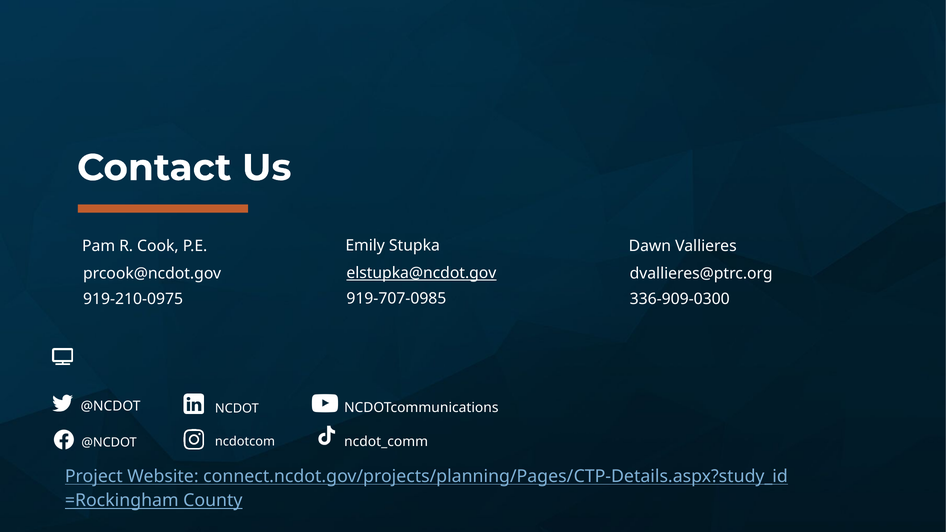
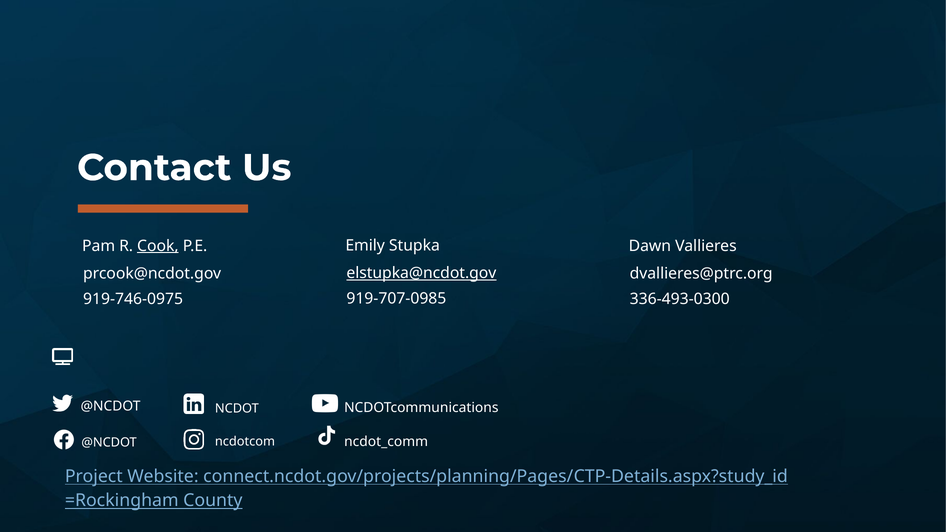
Cook underline: none -> present (158, 246)
919-210-0975: 919-210-0975 -> 919-746-0975 (133, 299)
336-909-0300: 336-909-0300 -> 336-493-0300 (680, 299)
